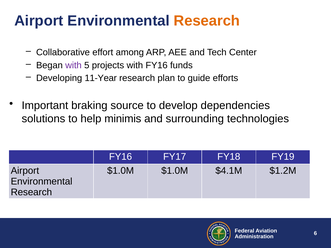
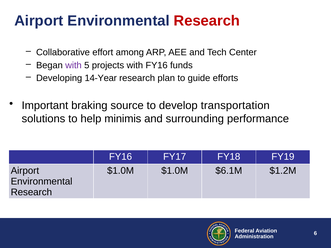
Research colour: orange -> red (207, 21)
11-Year: 11-Year -> 14-Year (101, 78)
dependencies: dependencies -> transportation (235, 106)
technologies: technologies -> performance (258, 119)
$4.1M: $4.1M -> $6.1M (229, 171)
